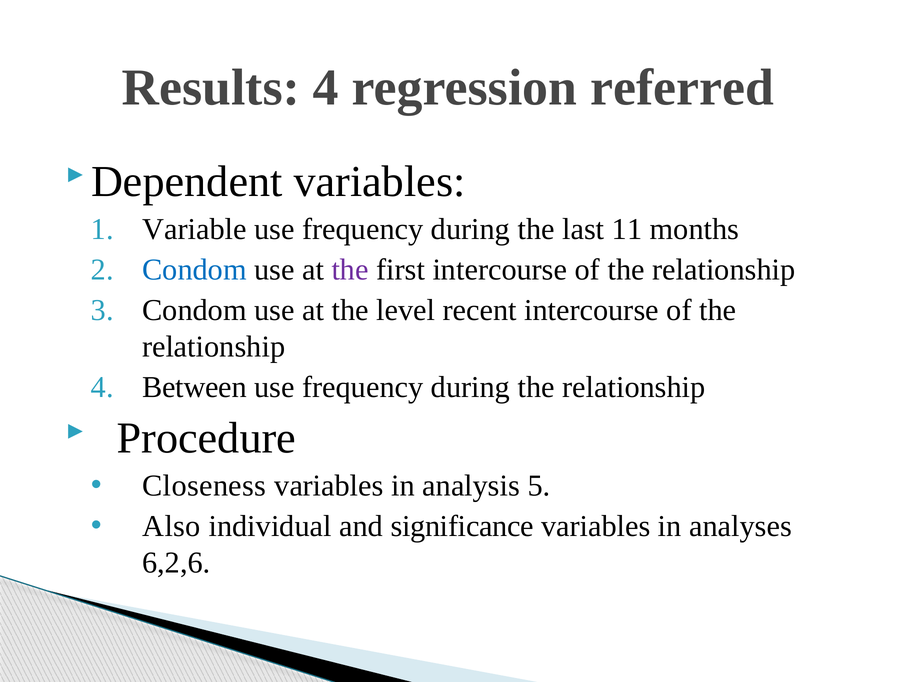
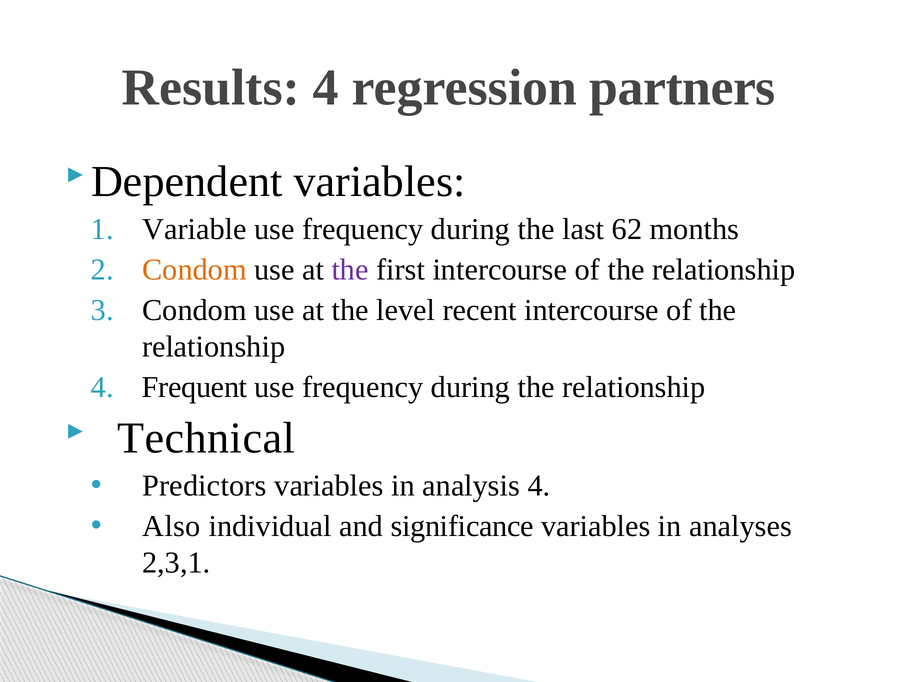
referred: referred -> partners (683, 88)
11: 11 -> 62 (627, 230)
Condom colour: blue -> orange (194, 270)
Between: Between -> Frequent (195, 387)
Procedure: Procedure -> Technical (206, 438)
Closeness: Closeness -> Predictors (204, 486)
analysis 5: 5 -> 4 (539, 486)
6,2,6: 6,2,6 -> 2,3,1 (176, 563)
